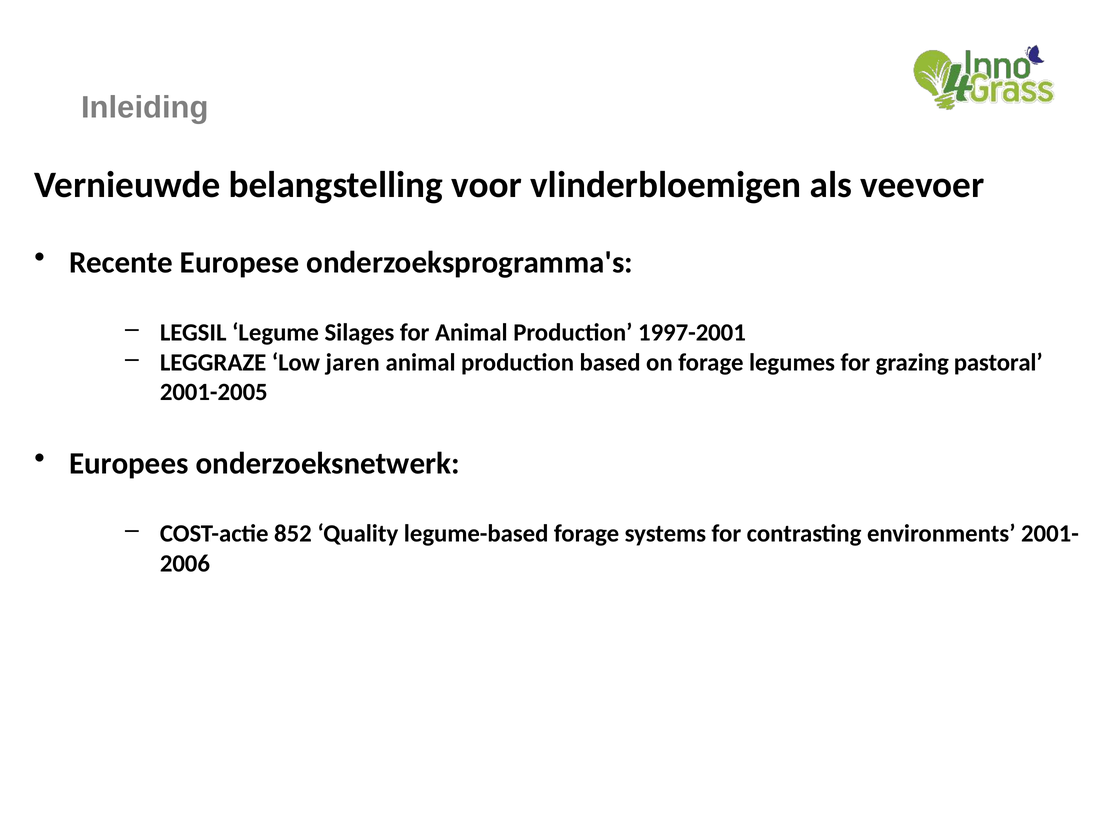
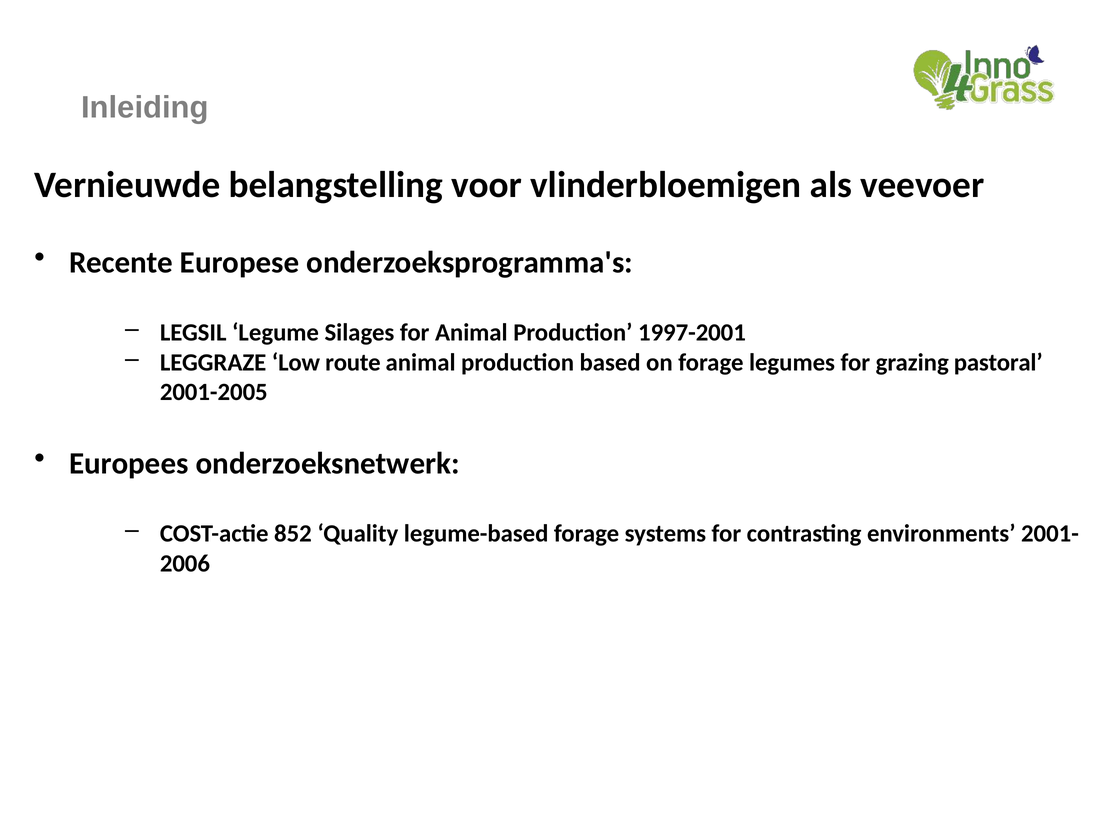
jaren: jaren -> route (353, 363)
